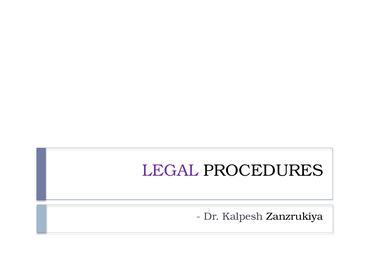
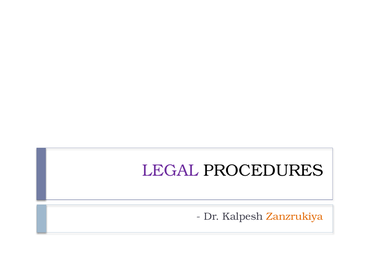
Zanzrukiya colour: black -> orange (295, 216)
